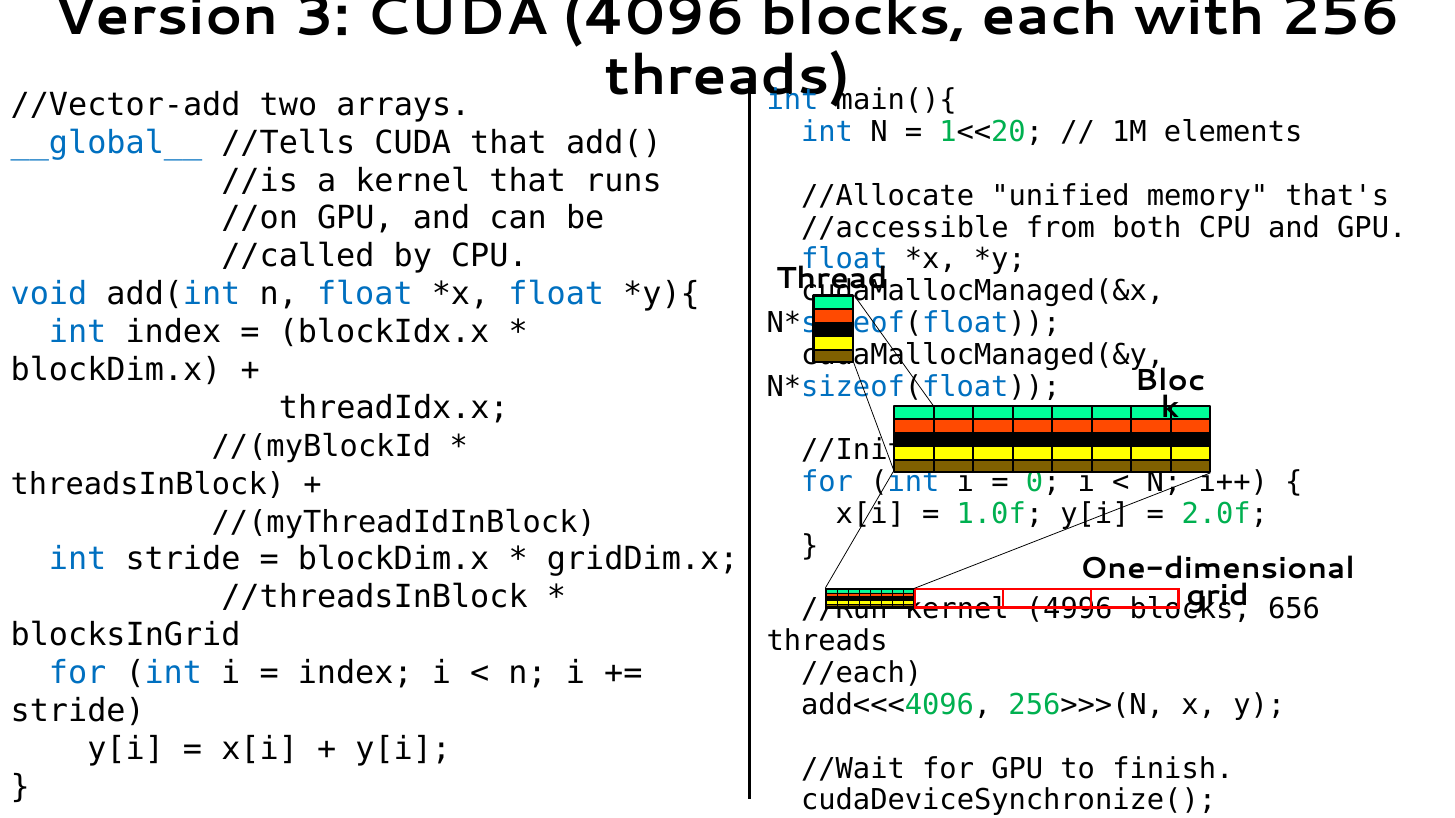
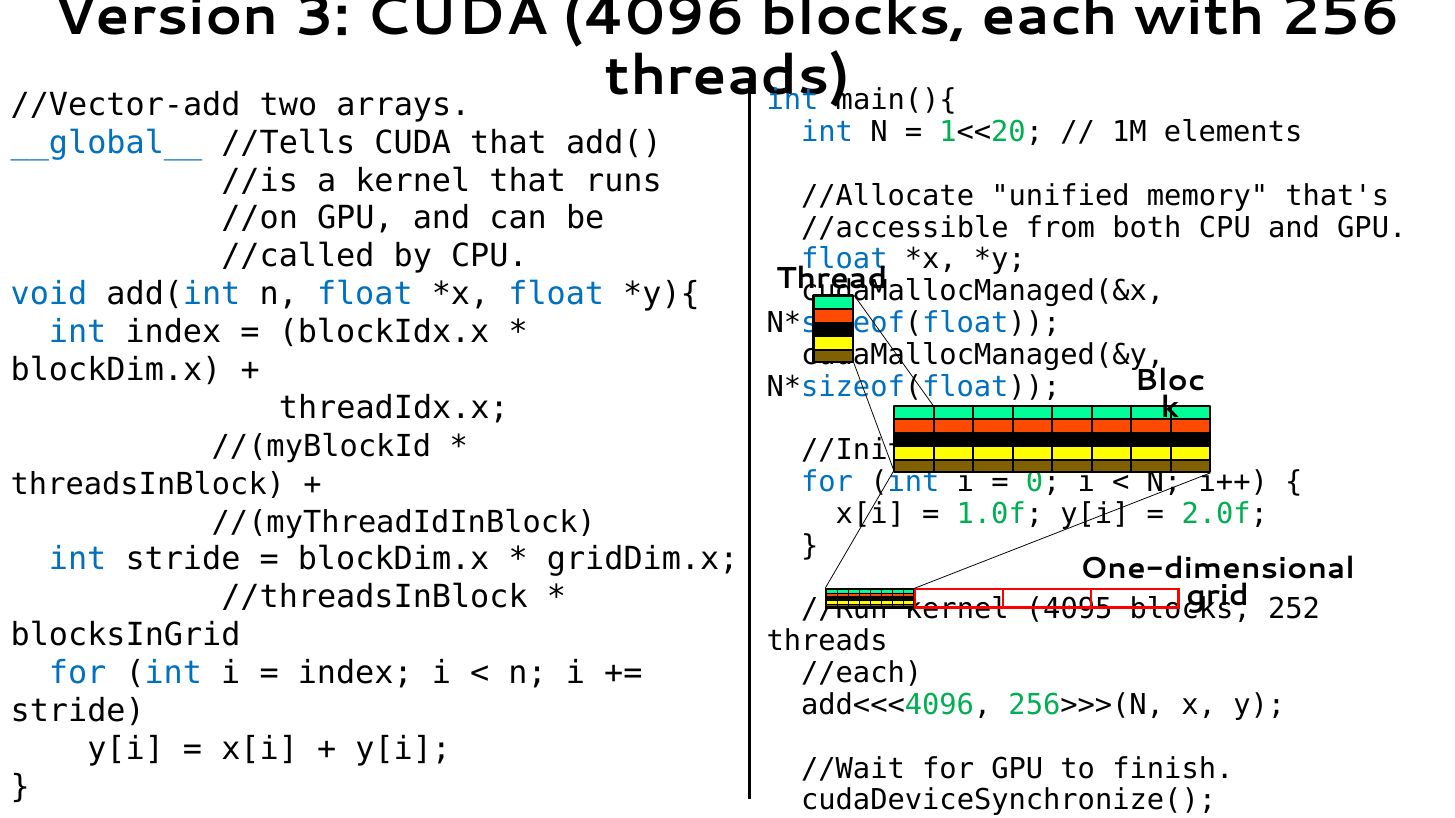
4996: 4996 -> 4095 (1069, 610)
656: 656 -> 252 (1294, 610)
